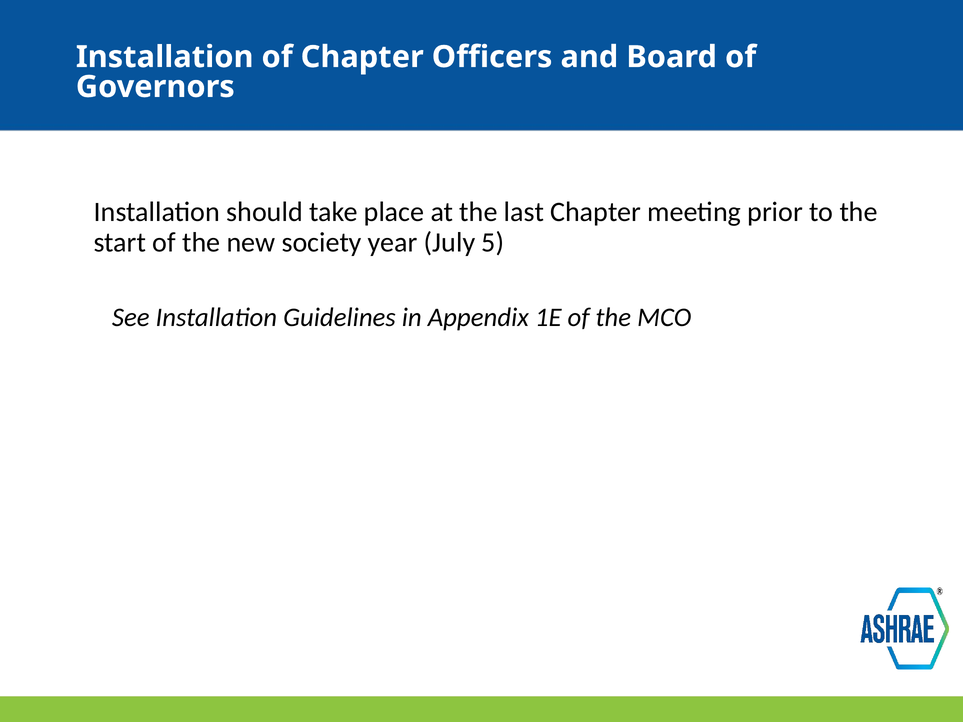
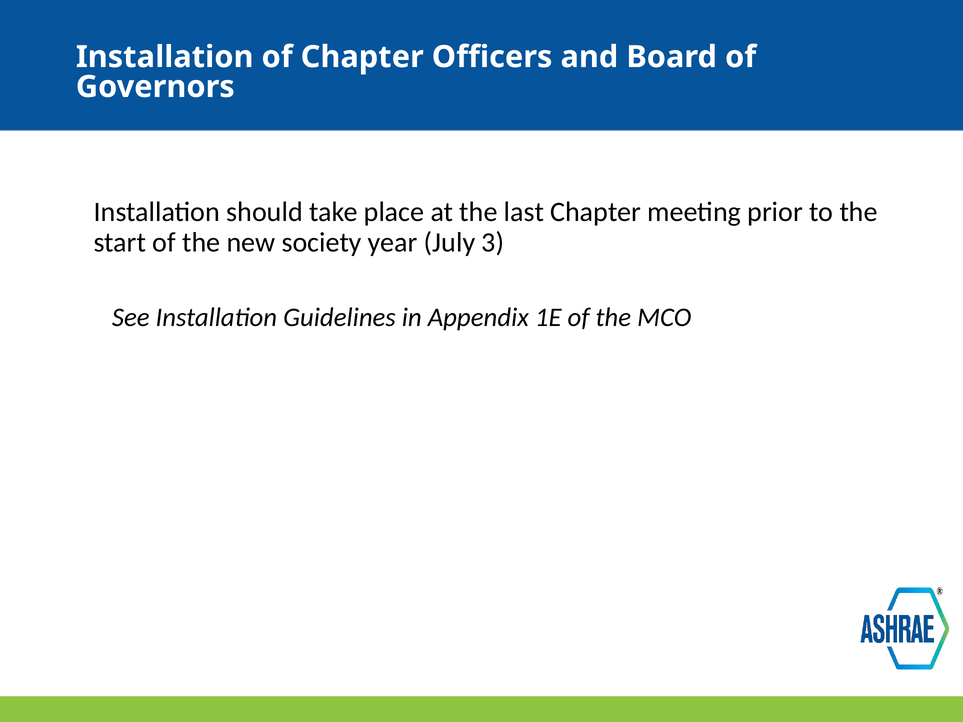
5: 5 -> 3 (493, 242)
